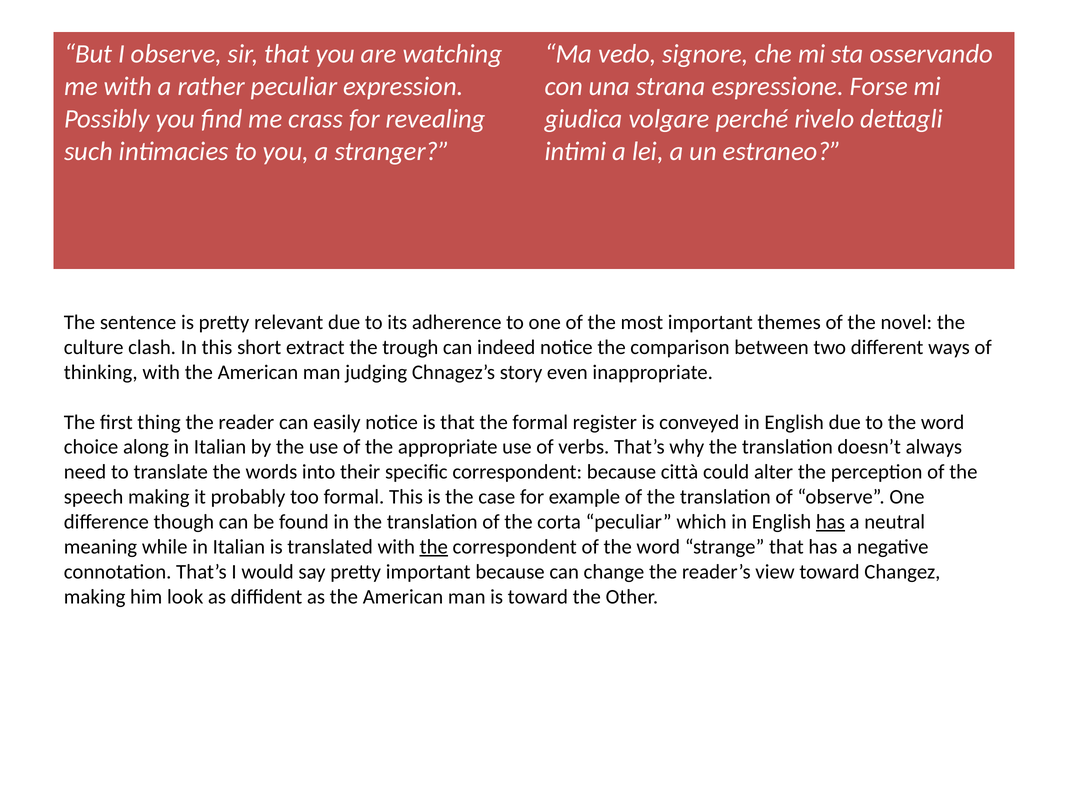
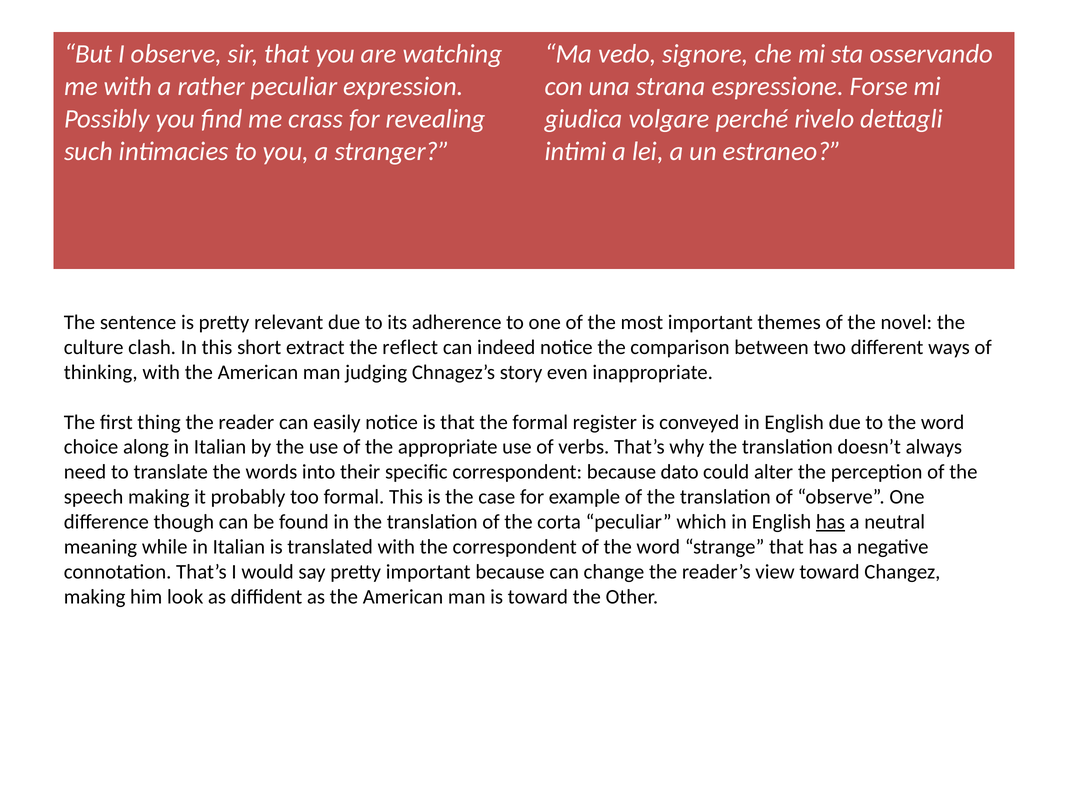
trough: trough -> reflect (410, 347)
città: città -> dato (680, 472)
the underline: present -> none (434, 547)
